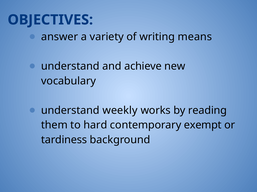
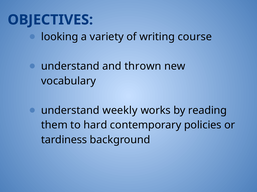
answer: answer -> looking (60, 37)
means: means -> course (195, 37)
achieve: achieve -> thrown (143, 66)
exempt: exempt -> policies (203, 126)
